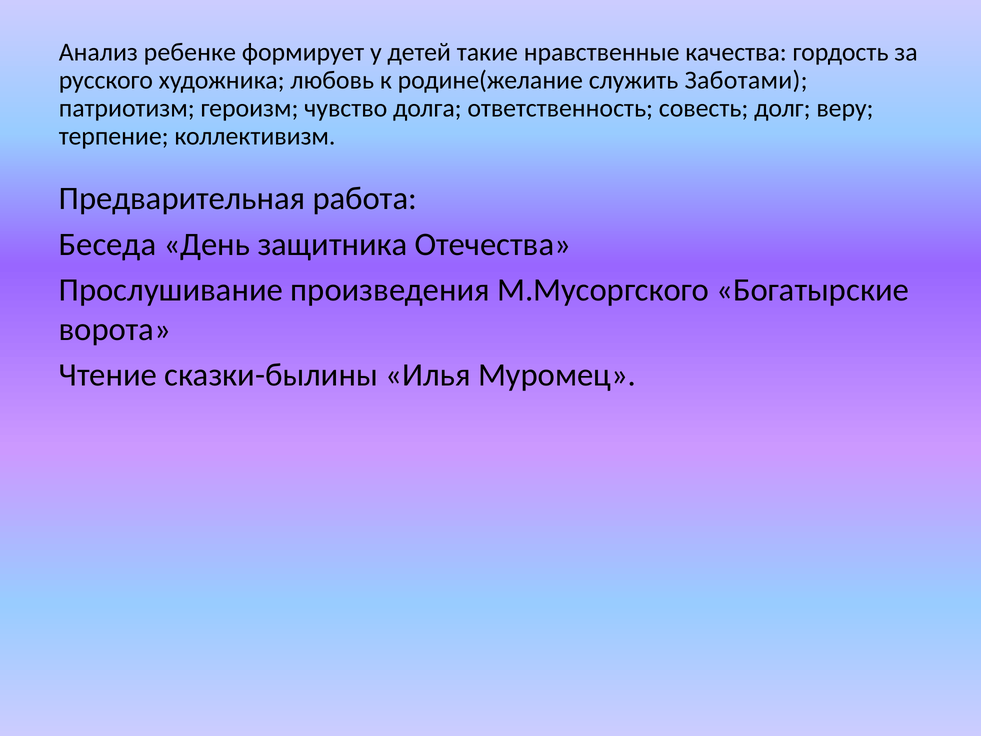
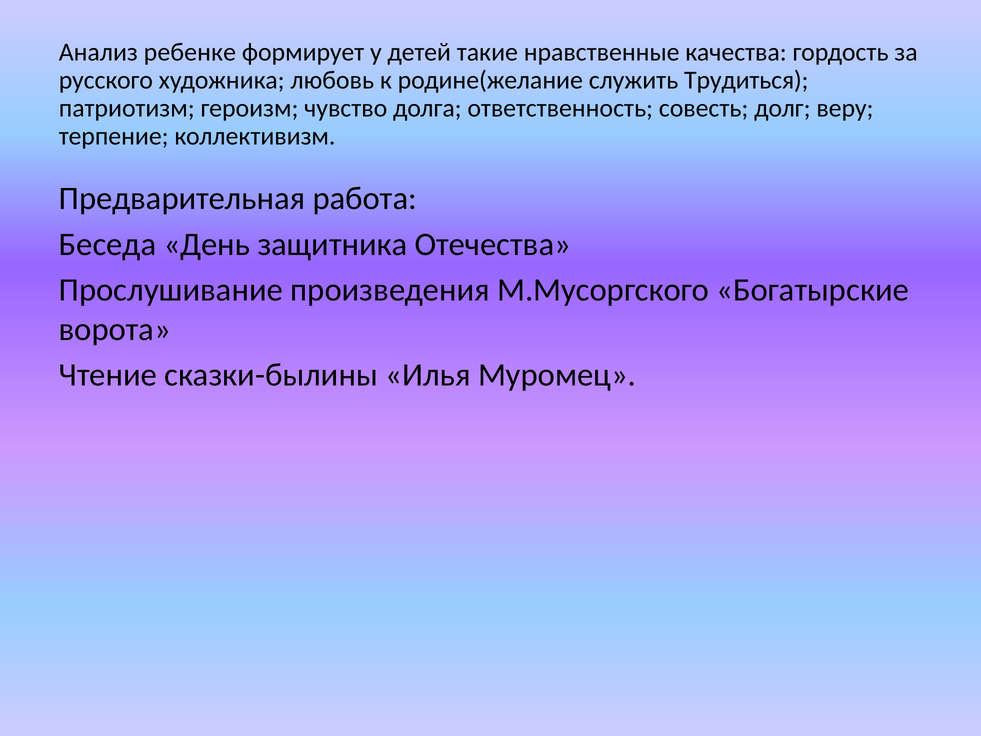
Заботами: Заботами -> Трудиться (746, 80)
